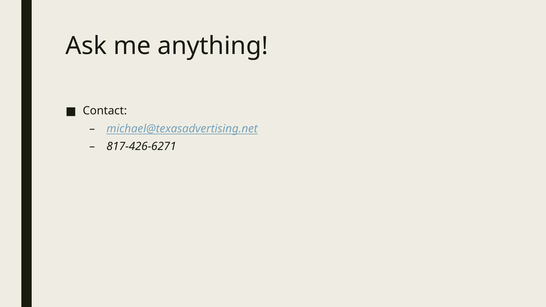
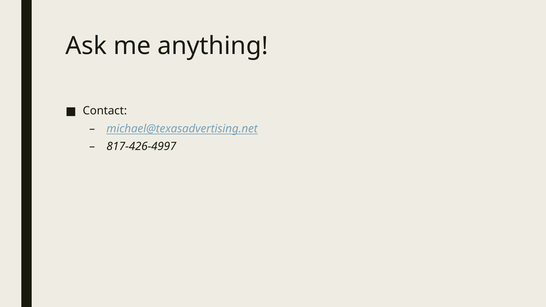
817-426-6271: 817-426-6271 -> 817-426-4997 (141, 146)
